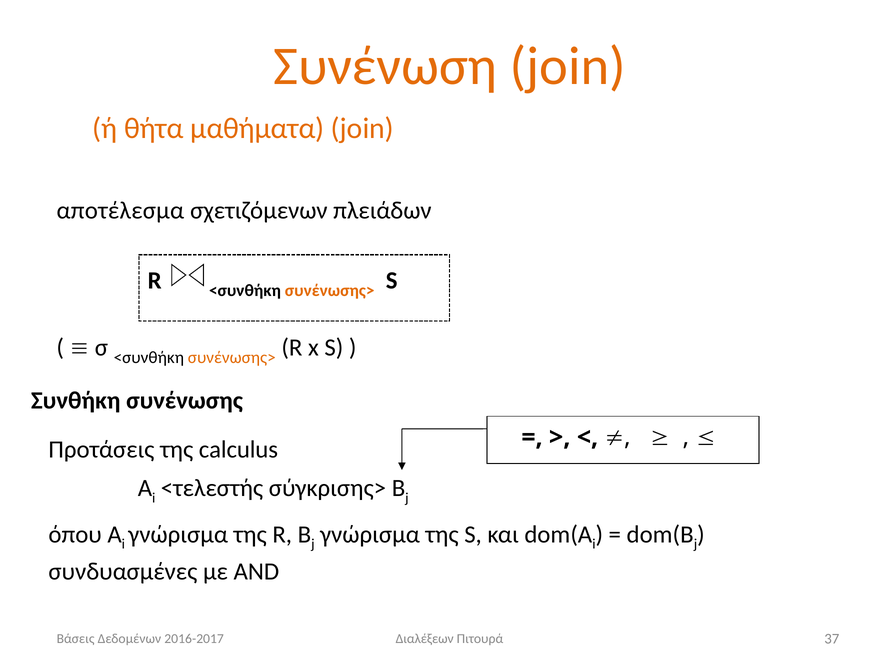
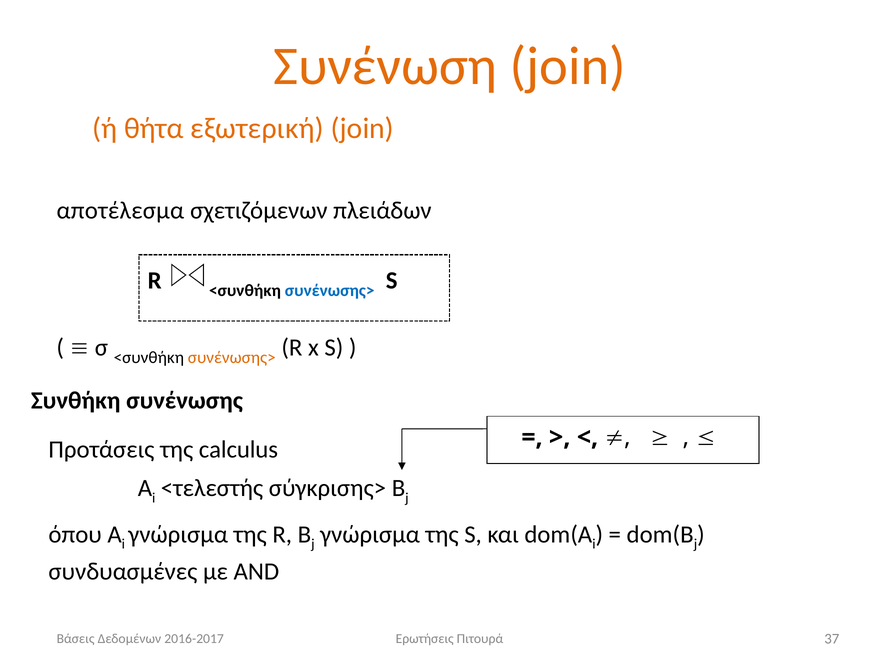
μαθήματα: μαθήματα -> εξωτερική (257, 129)
συνένωσης> colour: orange -> blue (330, 291)
Διαλέξεων: Διαλέξεων -> Ερωτήσεις (425, 640)
